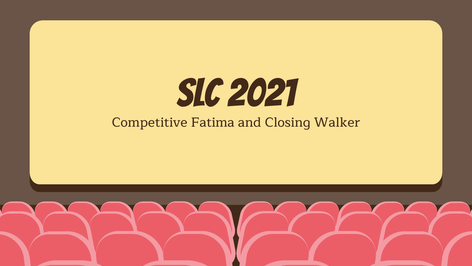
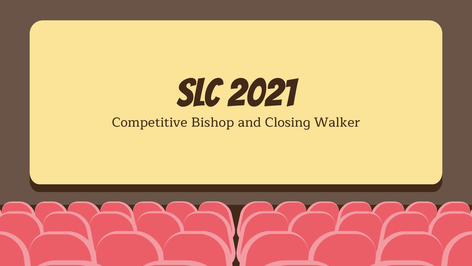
Fatima: Fatima -> Bishop (213, 122)
